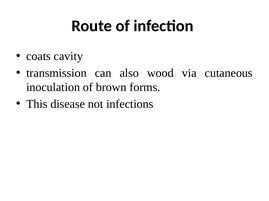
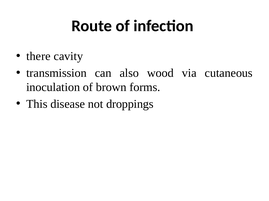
coats: coats -> there (38, 56)
infections: infections -> droppings (130, 104)
